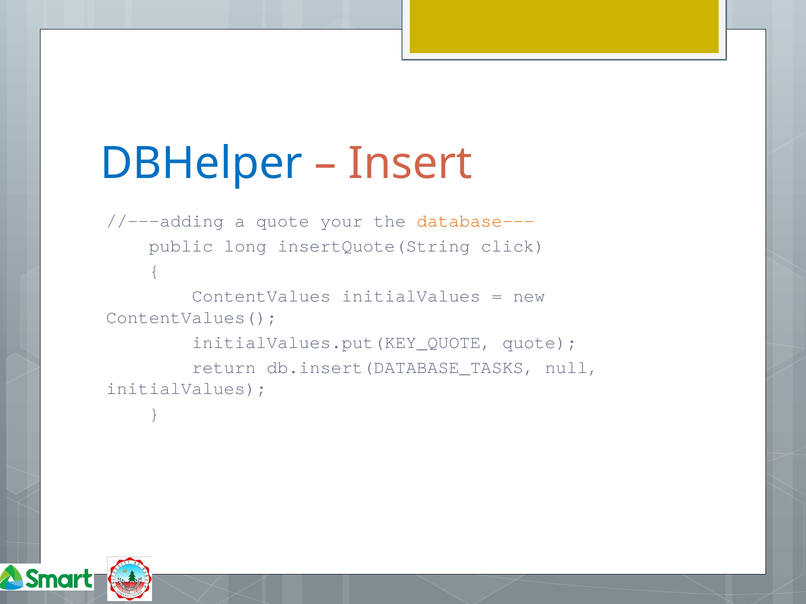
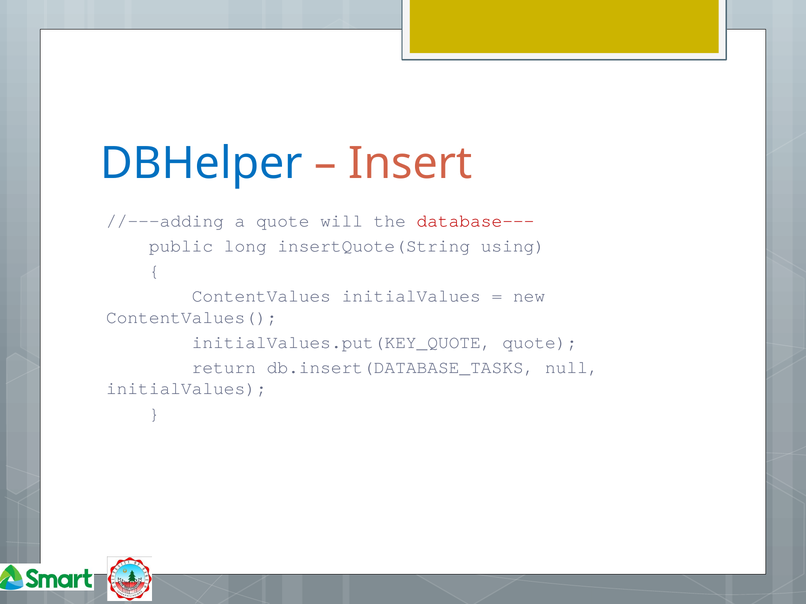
your: your -> will (342, 221)
database--- colour: orange -> red (476, 221)
click: click -> using (513, 246)
